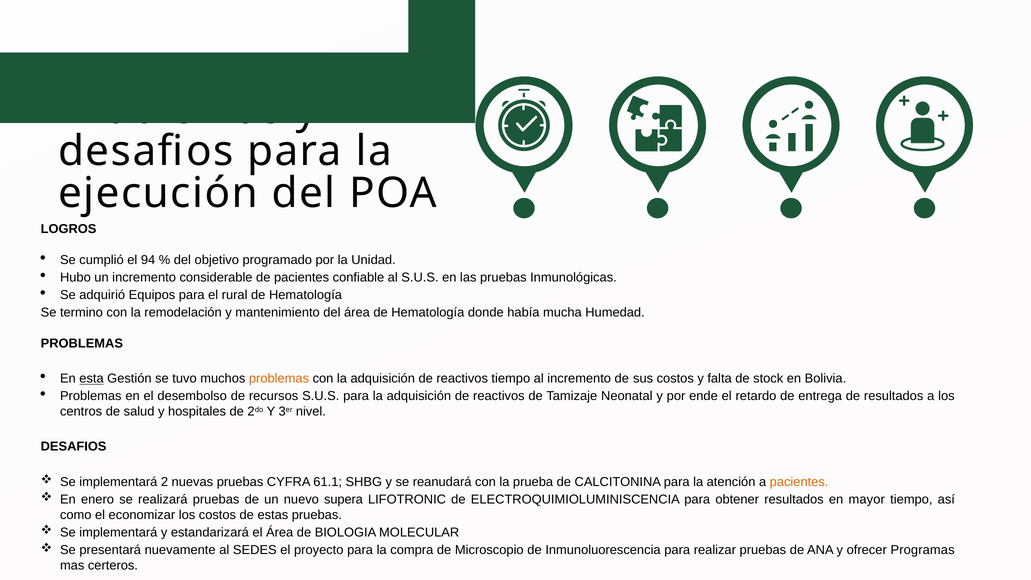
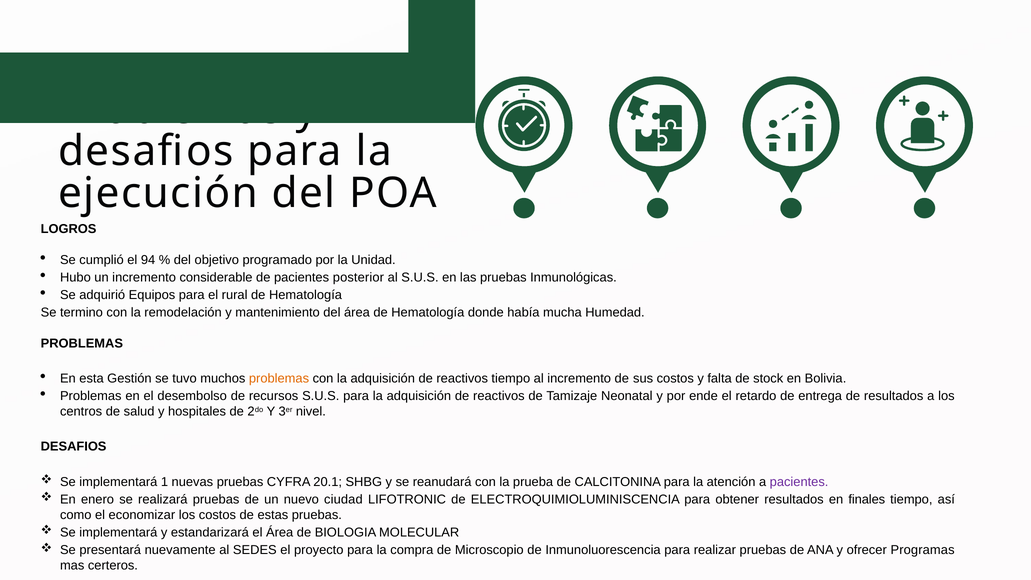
confiable: confiable -> posterior (358, 278)
esta underline: present -> none (92, 379)
2: 2 -> 1 (164, 482)
61.1: 61.1 -> 20.1 (328, 482)
pacientes colour: orange -> purple (799, 482)
supera: supera -> ciudad (343, 499)
mayor: mayor -> finales (867, 499)
